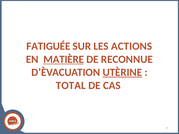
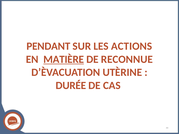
FATIGUÉE: FATIGUÉE -> PENDANT (48, 46)
UTÈRINE underline: present -> none (122, 73)
TOTAL: TOTAL -> DURÉE (71, 86)
